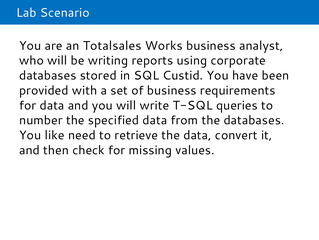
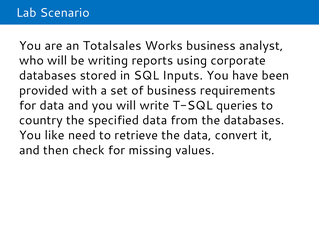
Custid: Custid -> Inputs (183, 75)
number: number -> country (41, 120)
